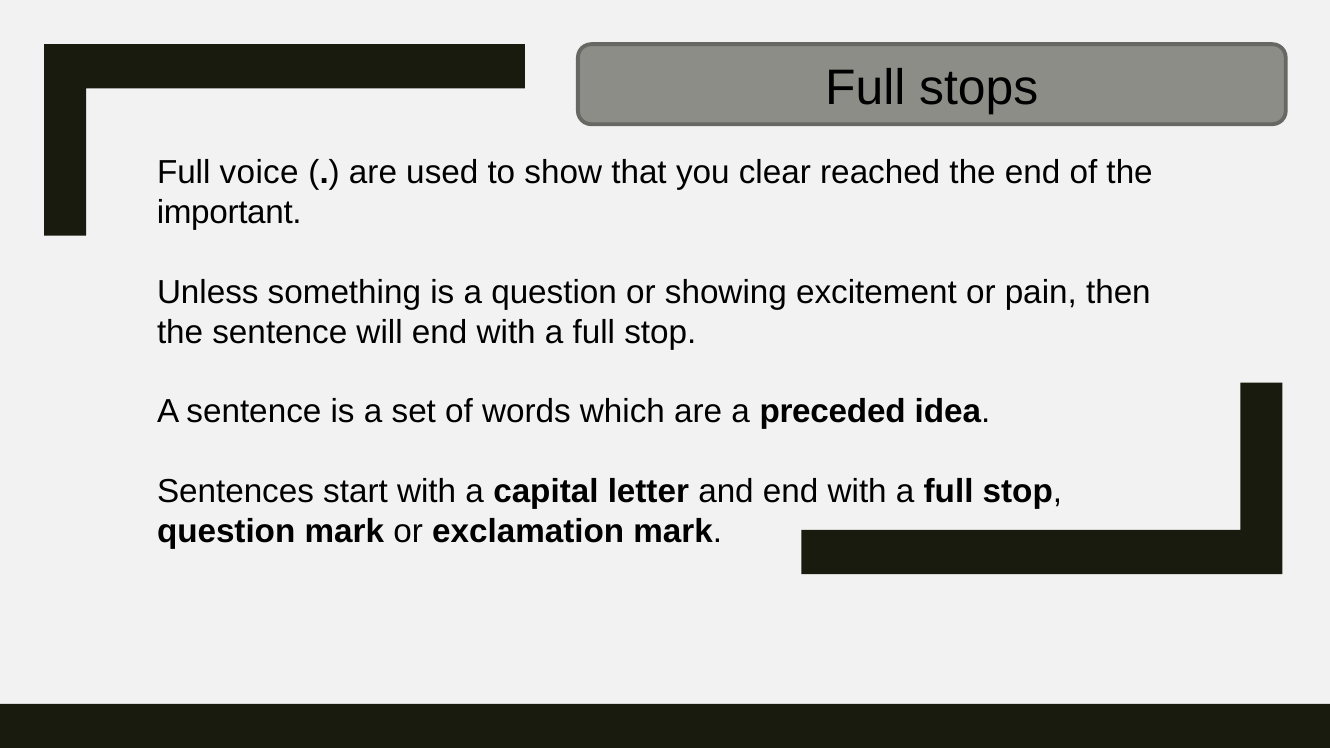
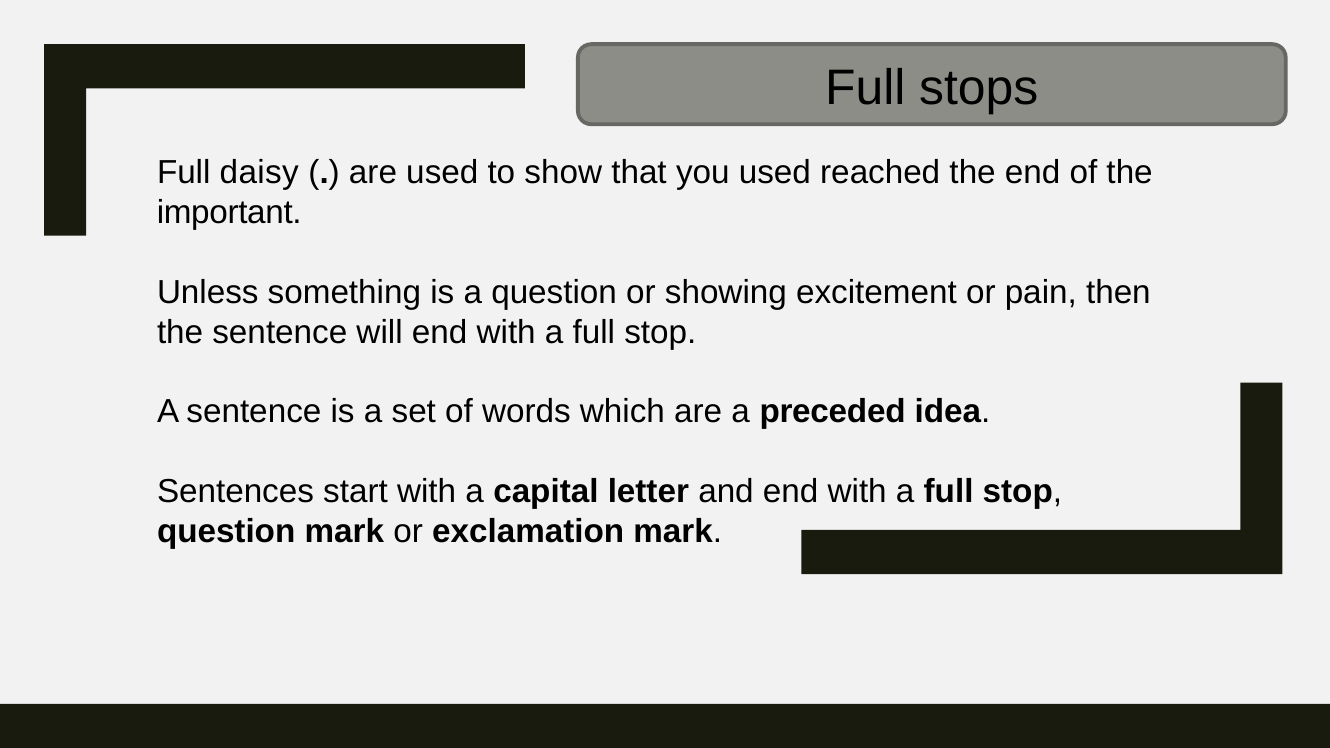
voice: voice -> daisy (259, 173)
you clear: clear -> used (775, 173)
